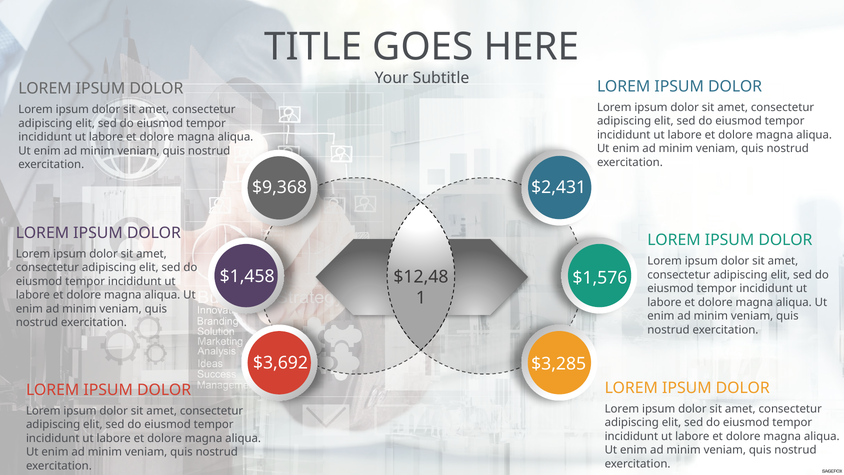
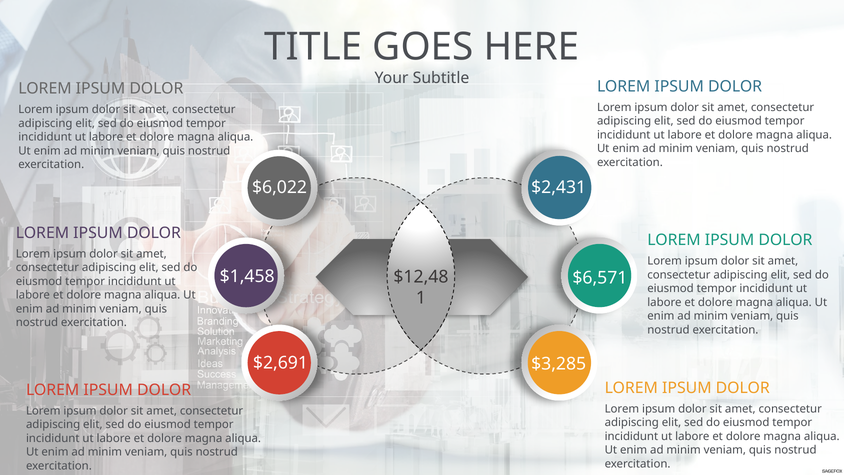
$9,368: $9,368 -> $6,022 (280, 187)
$1,576: $1,576 -> $6,571 (600, 278)
$3,692: $3,692 -> $2,691 (280, 363)
